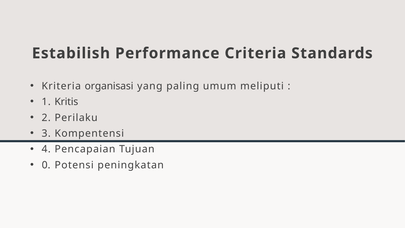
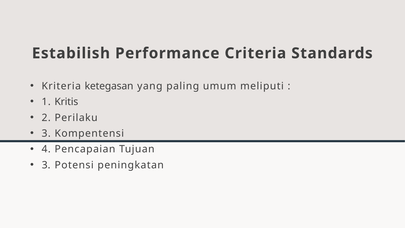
organisasi: organisasi -> ketegasan (109, 86)
0: 0 -> 3 (46, 165)
